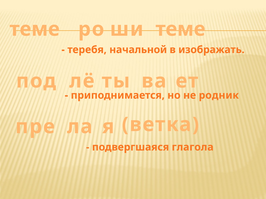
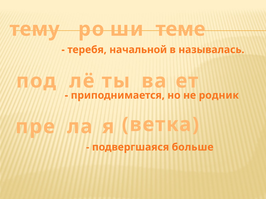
теме: теме -> тему (35, 29)
изображать: изображать -> называлась (211, 50)
глагола: глагола -> больше (193, 147)
